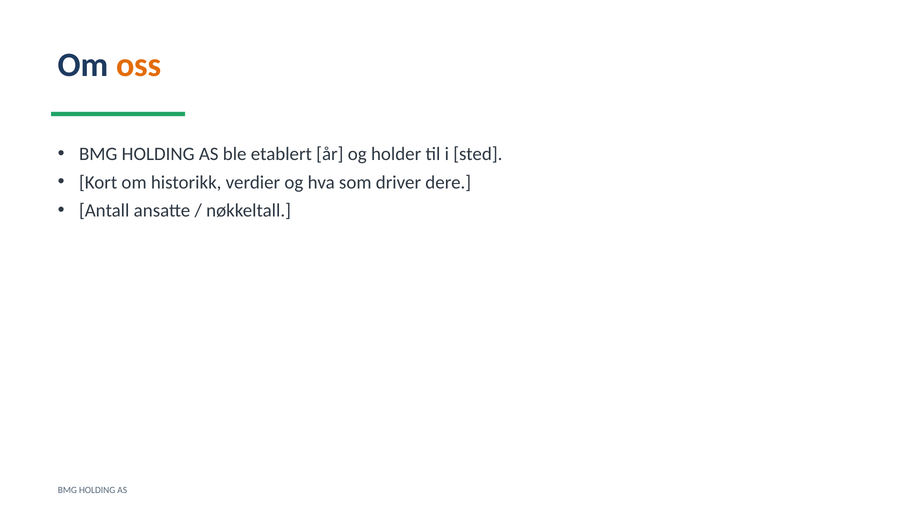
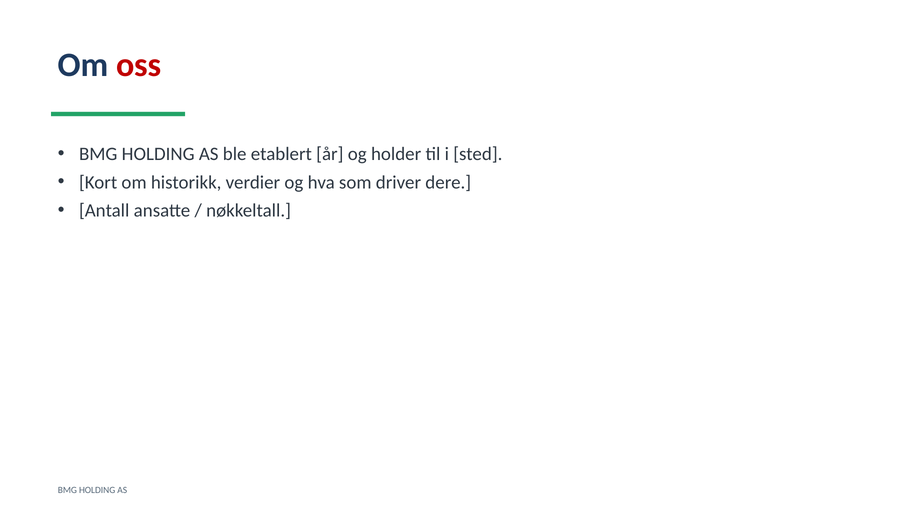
oss colour: orange -> red (139, 65)
